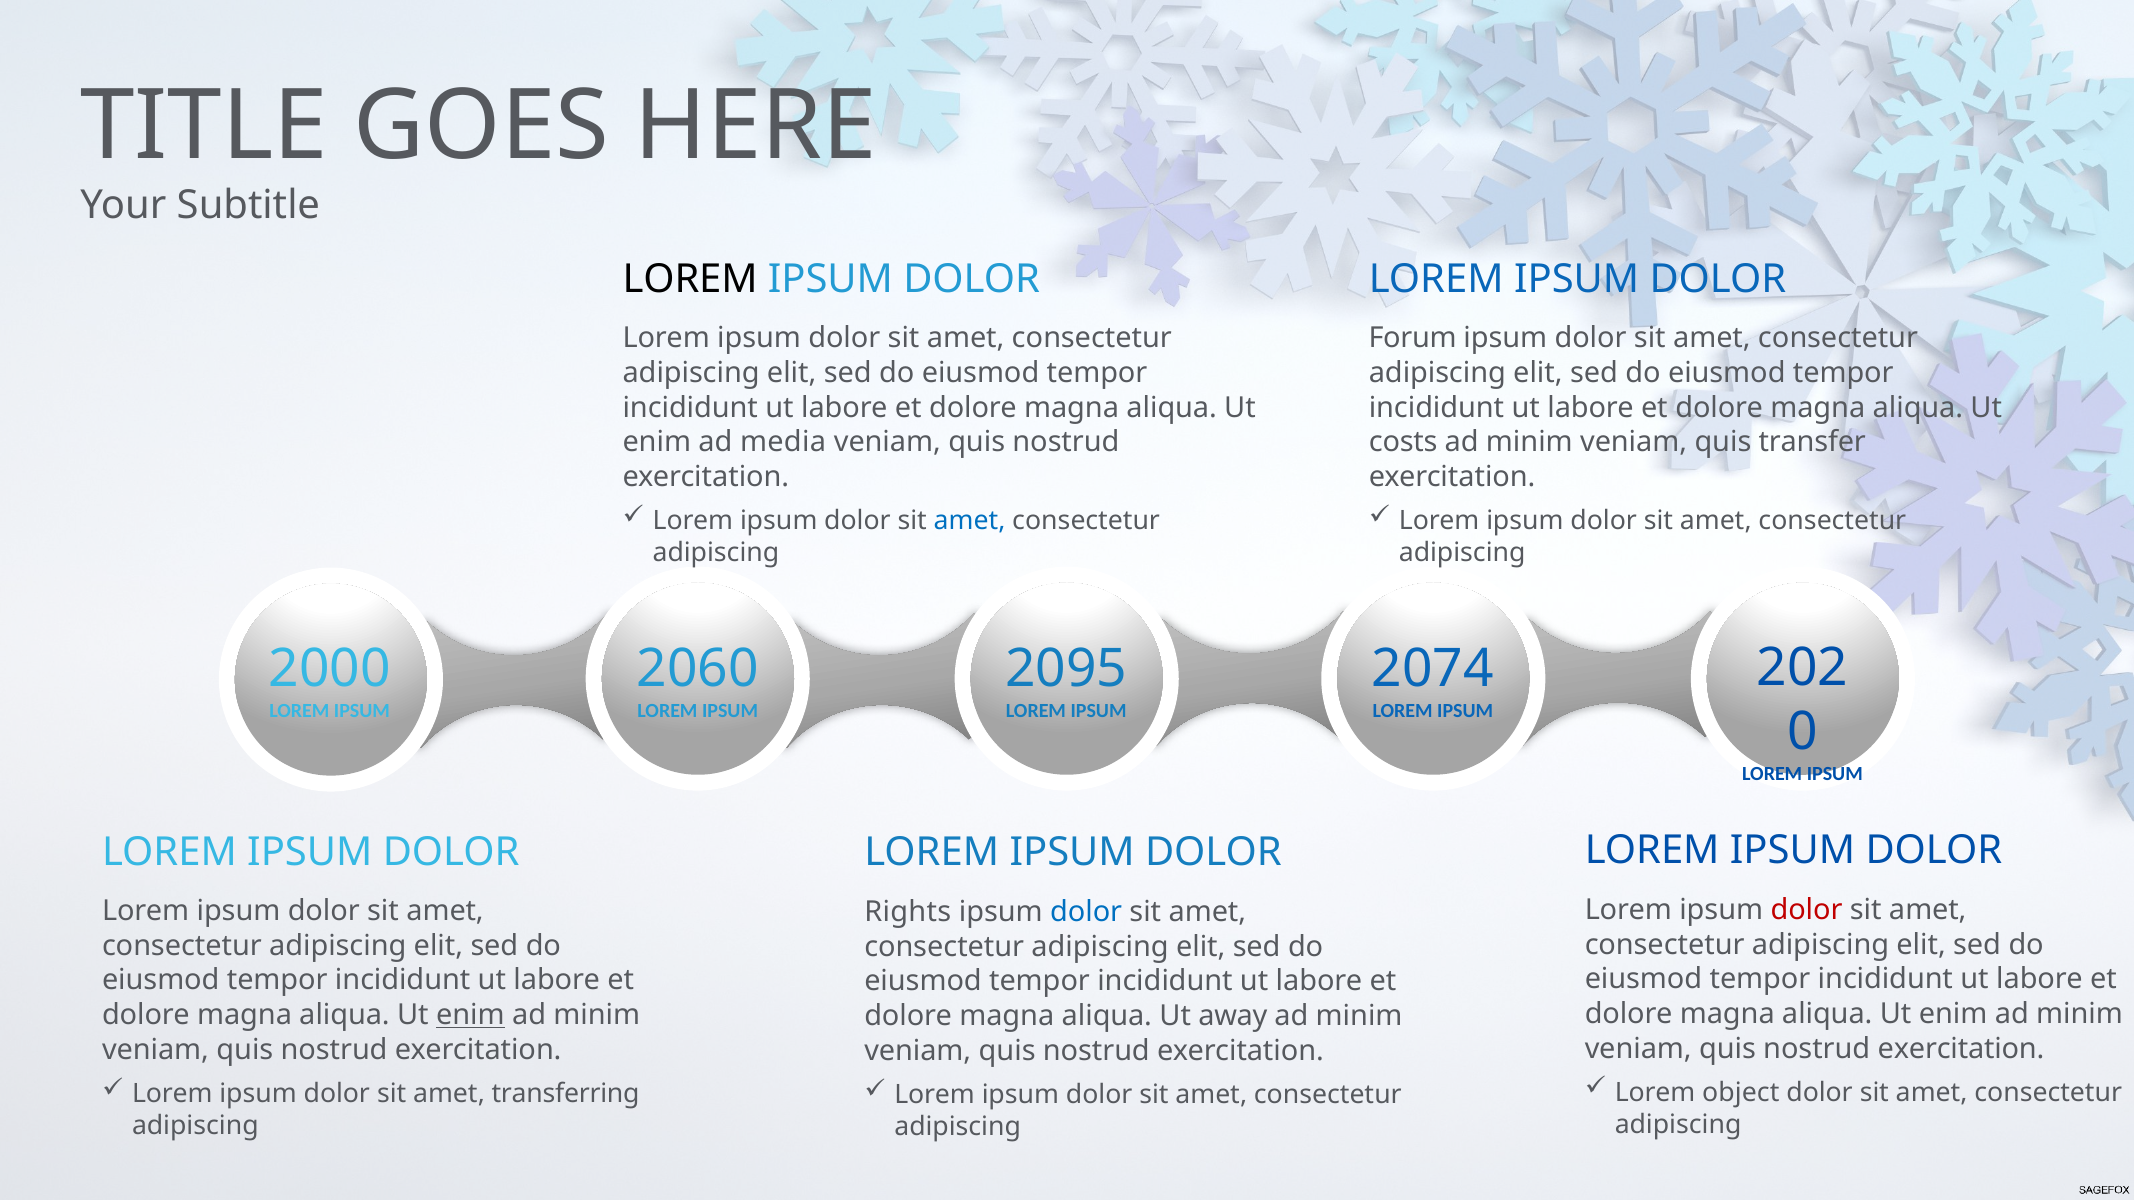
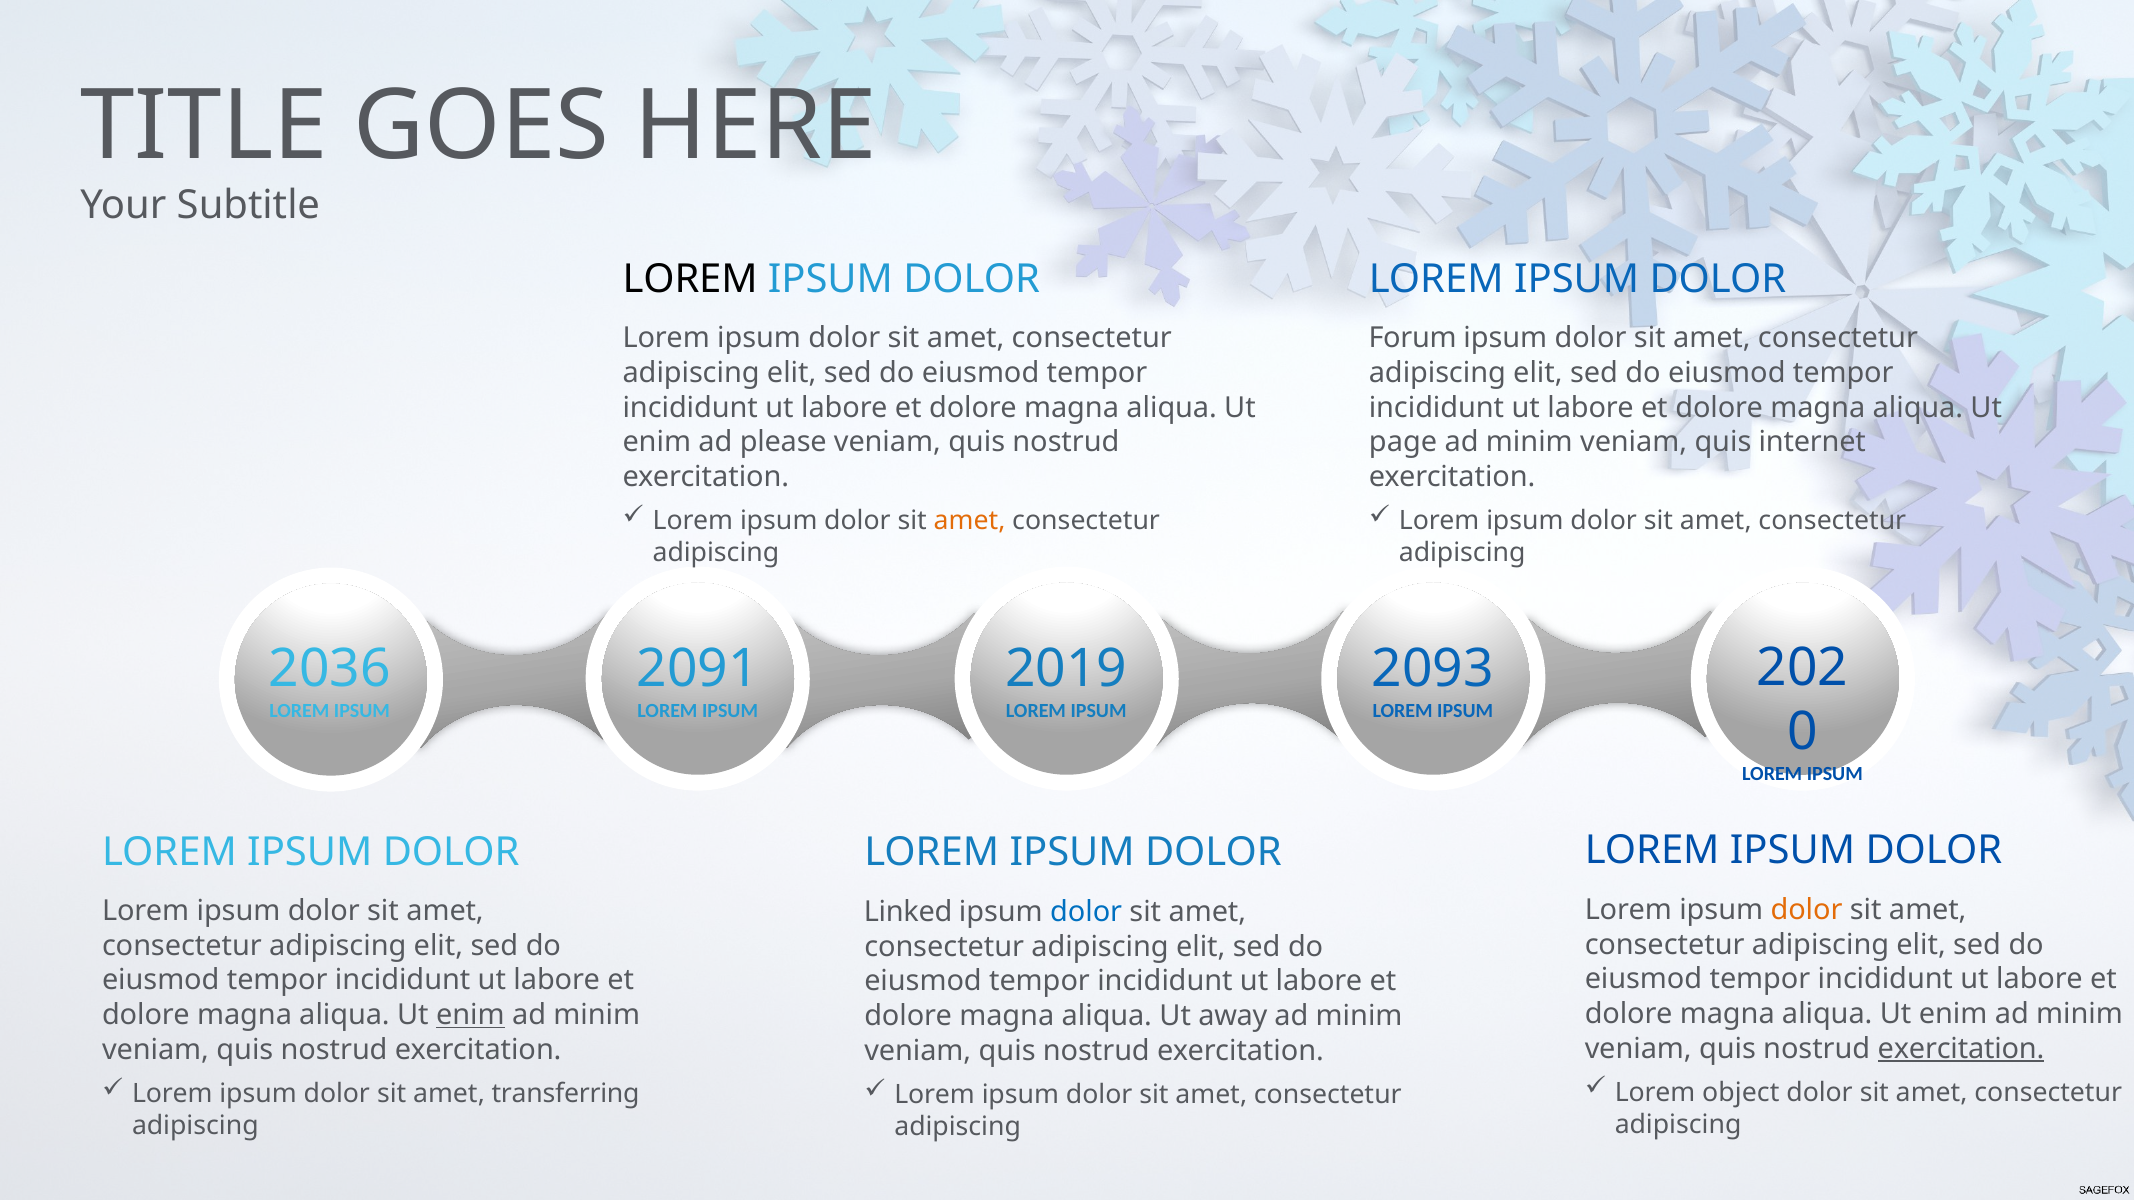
media: media -> please (783, 442)
costs: costs -> page (1403, 442)
transfer: transfer -> internet (1812, 442)
amet colour: blue -> orange (970, 521)
2000: 2000 -> 2036 (330, 669)
2060: 2060 -> 2091 (698, 669)
2095: 2095 -> 2019 (1066, 669)
2074: 2074 -> 2093 (1433, 669)
dolor colour: red -> orange (1807, 910)
Rights: Rights -> Linked (908, 912)
exercitation underline: none -> present (1961, 1049)
